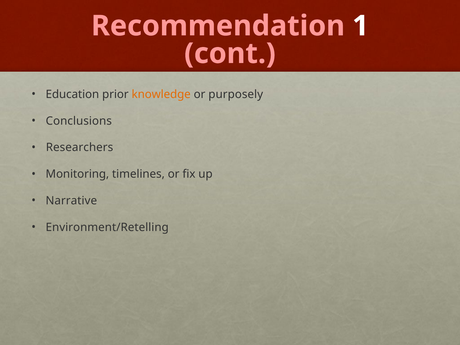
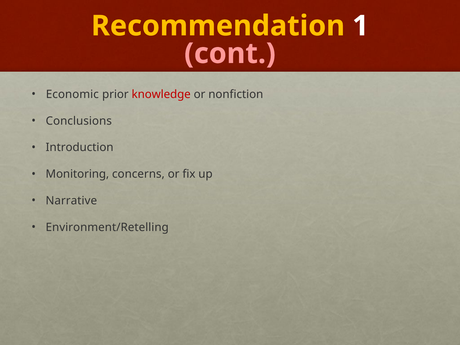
Recommendation colour: pink -> yellow (218, 26)
Education: Education -> Economic (72, 94)
knowledge colour: orange -> red (161, 94)
purposely: purposely -> nonfiction (236, 94)
Researchers: Researchers -> Introduction (80, 148)
timelines: timelines -> concerns (138, 174)
